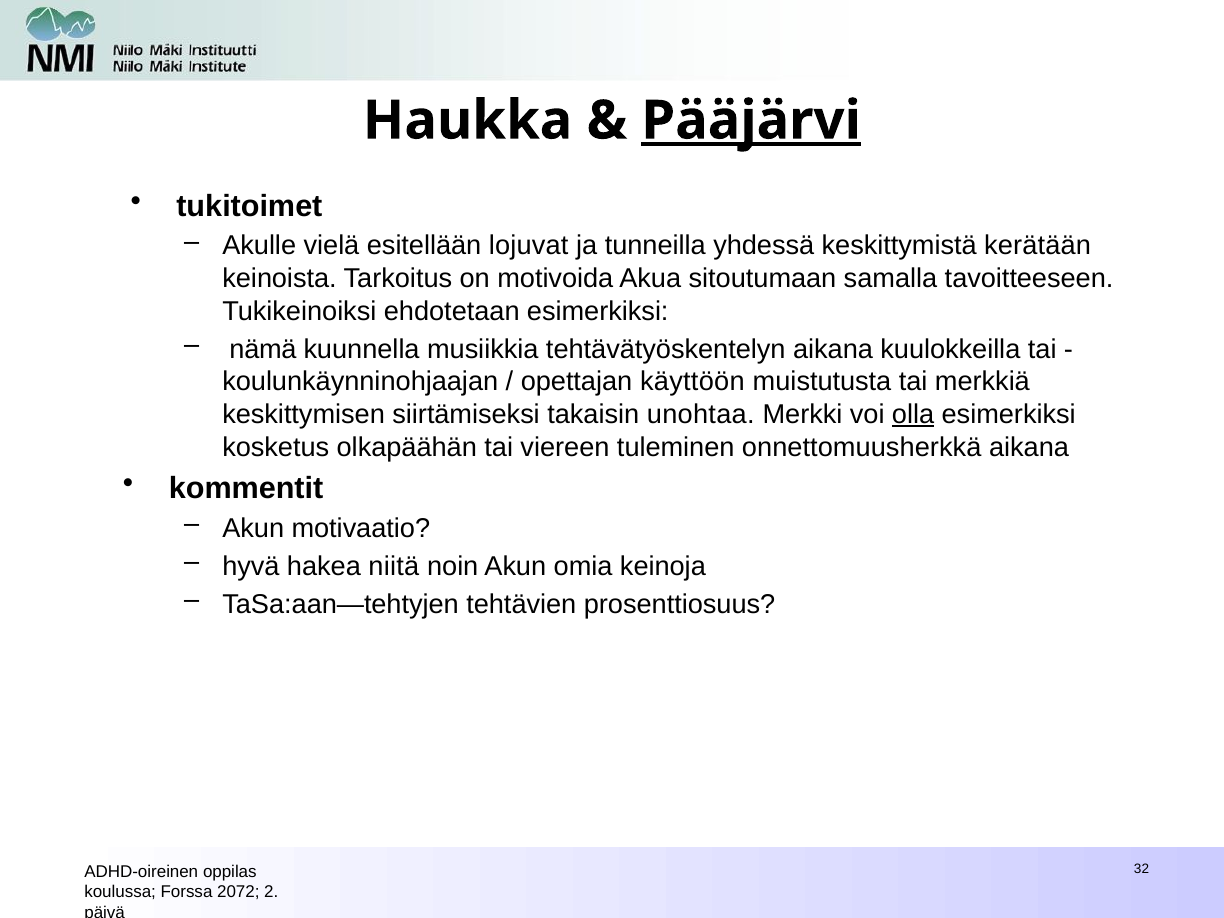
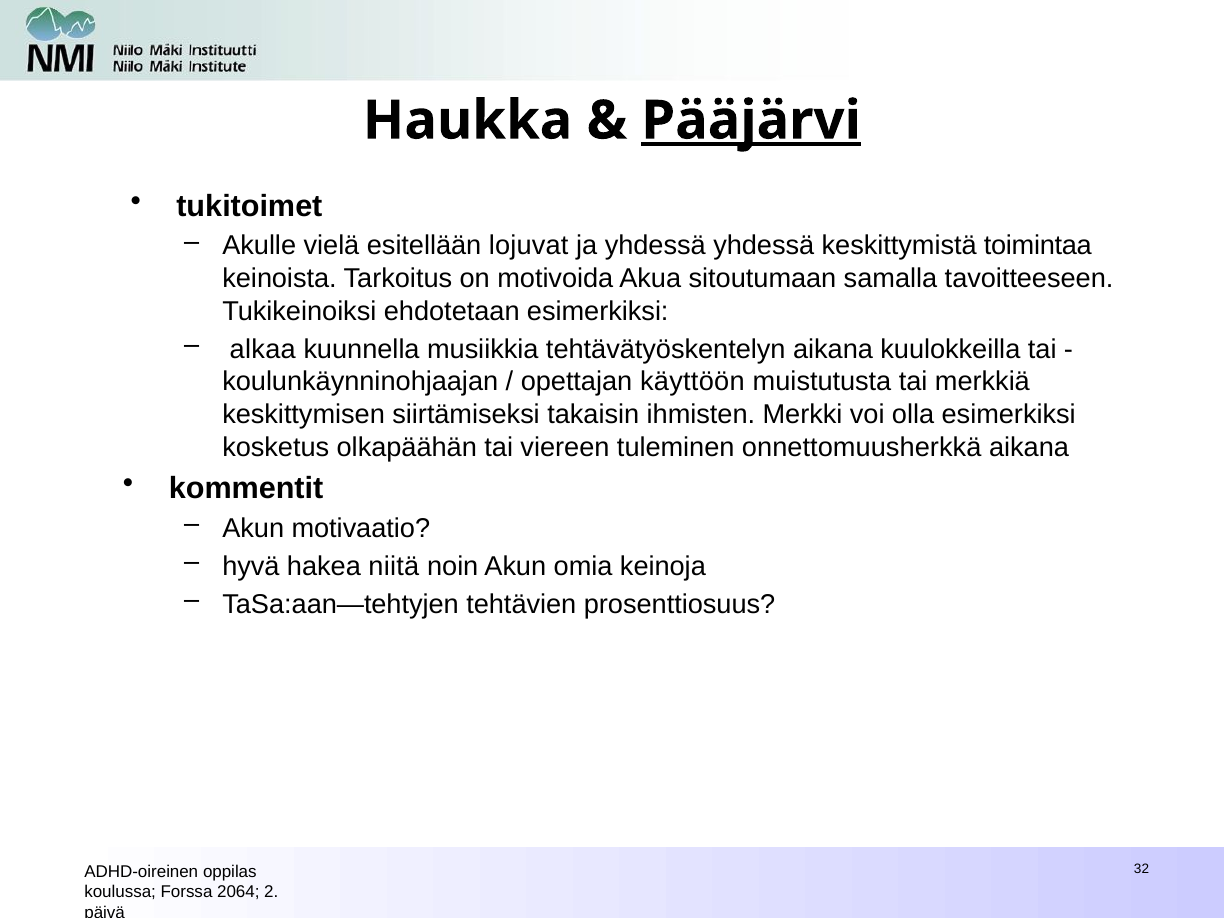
ja tunneilla: tunneilla -> yhdessä (655, 246)
kerätään: kerätään -> toimintaa (1038, 246)
nämä: nämä -> alkaa (263, 349)
unohtaa: unohtaa -> ihmisten (701, 415)
olla underline: present -> none (913, 415)
2072: 2072 -> 2064 (238, 892)
